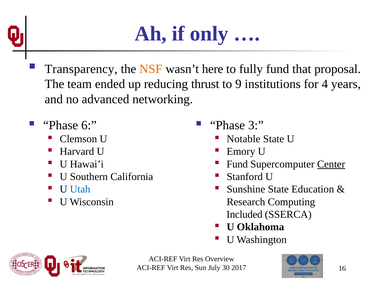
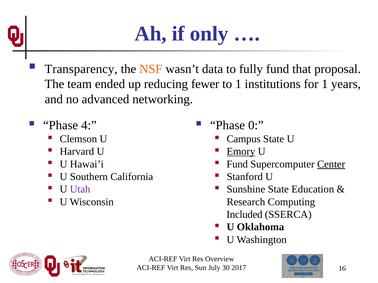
here: here -> data (213, 69)
thrust: thrust -> fewer (205, 84)
to 9: 9 -> 1 (238, 84)
for 4: 4 -> 1 (325, 84)
6: 6 -> 4 (89, 125)
3: 3 -> 0 (256, 125)
Notable: Notable -> Campus (244, 139)
Emory underline: none -> present (241, 152)
Utah colour: blue -> purple (80, 190)
